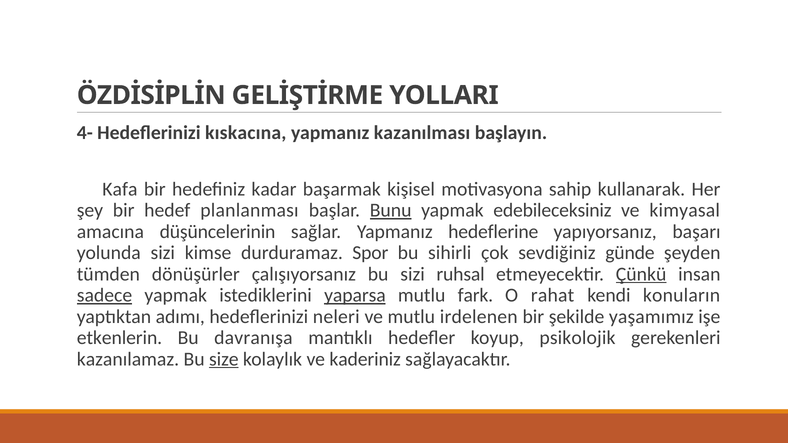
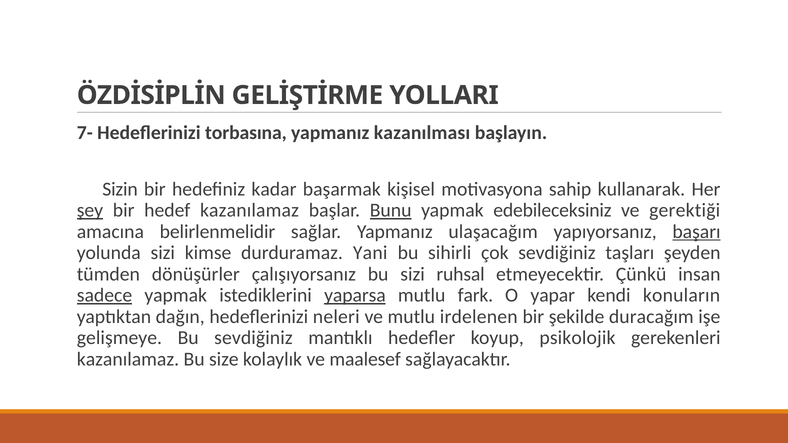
4-: 4- -> 7- (85, 133)
kıskacına: kıskacına -> torbasına (246, 133)
Kafa: Kafa -> Sizin (120, 189)
şey underline: none -> present (90, 210)
hedef planlanması: planlanması -> kazanılamaz (249, 210)
kimyasal: kimyasal -> gerektiği (685, 210)
düşüncelerinin: düşüncelerinin -> belirlenmelidir (217, 232)
hedeflerine: hedeflerine -> ulaşacağım (493, 232)
başarı underline: none -> present (697, 232)
Spor: Spor -> Yani (370, 253)
günde: günde -> taşları (630, 253)
Çünkü underline: present -> none (641, 274)
rahat: rahat -> yapar (553, 296)
adımı: adımı -> dağın (180, 317)
yaşamımız: yaşamımız -> duracağım (651, 317)
etkenlerin: etkenlerin -> gelişmeye (119, 338)
Bu davranışa: davranışa -> sevdiğiniz (253, 338)
size underline: present -> none (224, 359)
kaderiniz: kaderiniz -> maalesef (365, 359)
